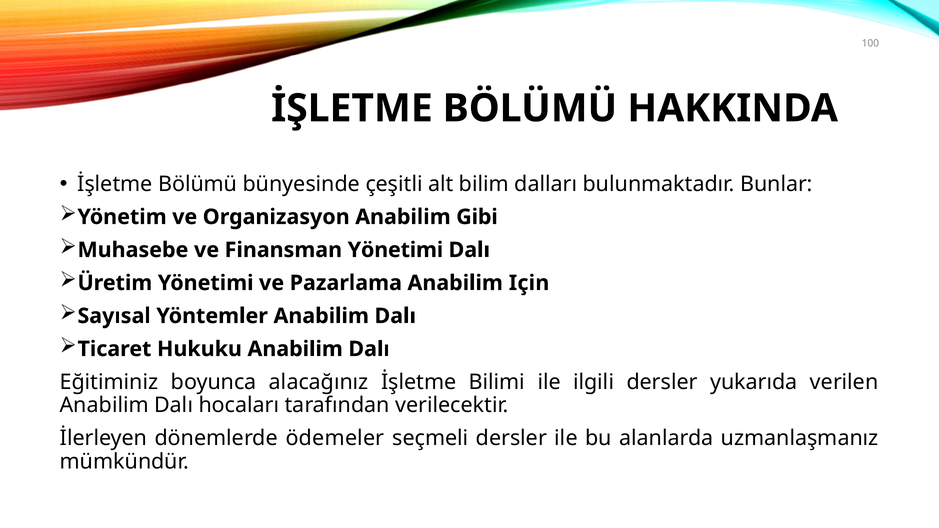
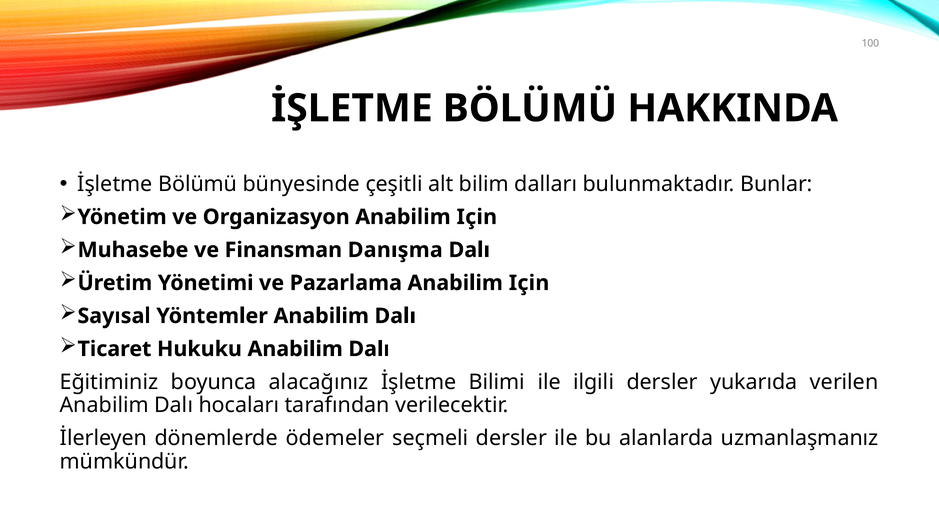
Organizasyon Anabilim Gibi: Gibi -> Için (477, 217)
Finansman Yönetimi: Yönetimi -> Danışma (395, 250)
